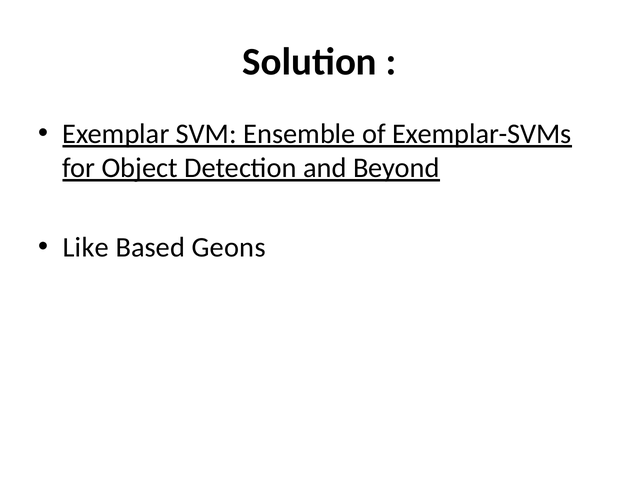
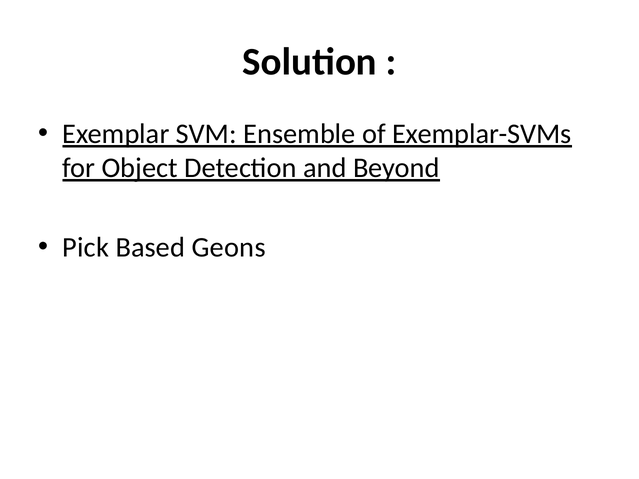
Like: Like -> Pick (86, 248)
